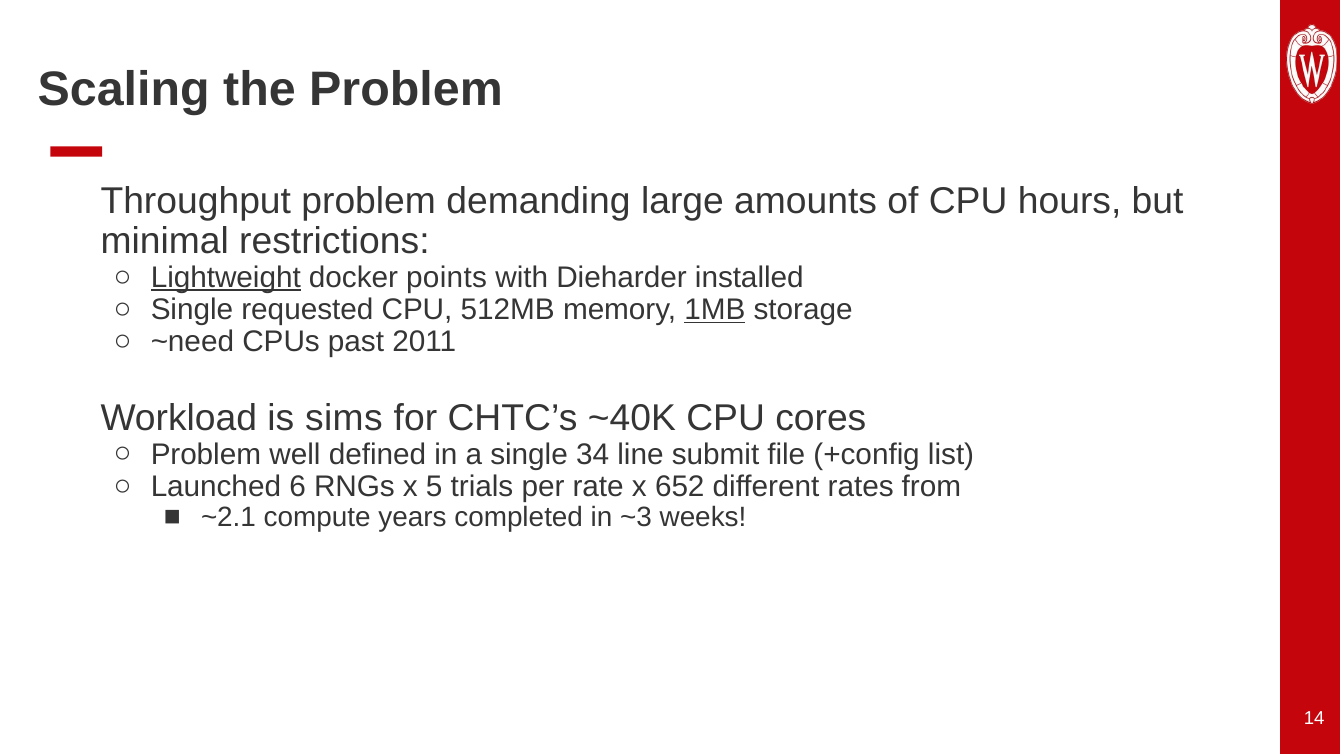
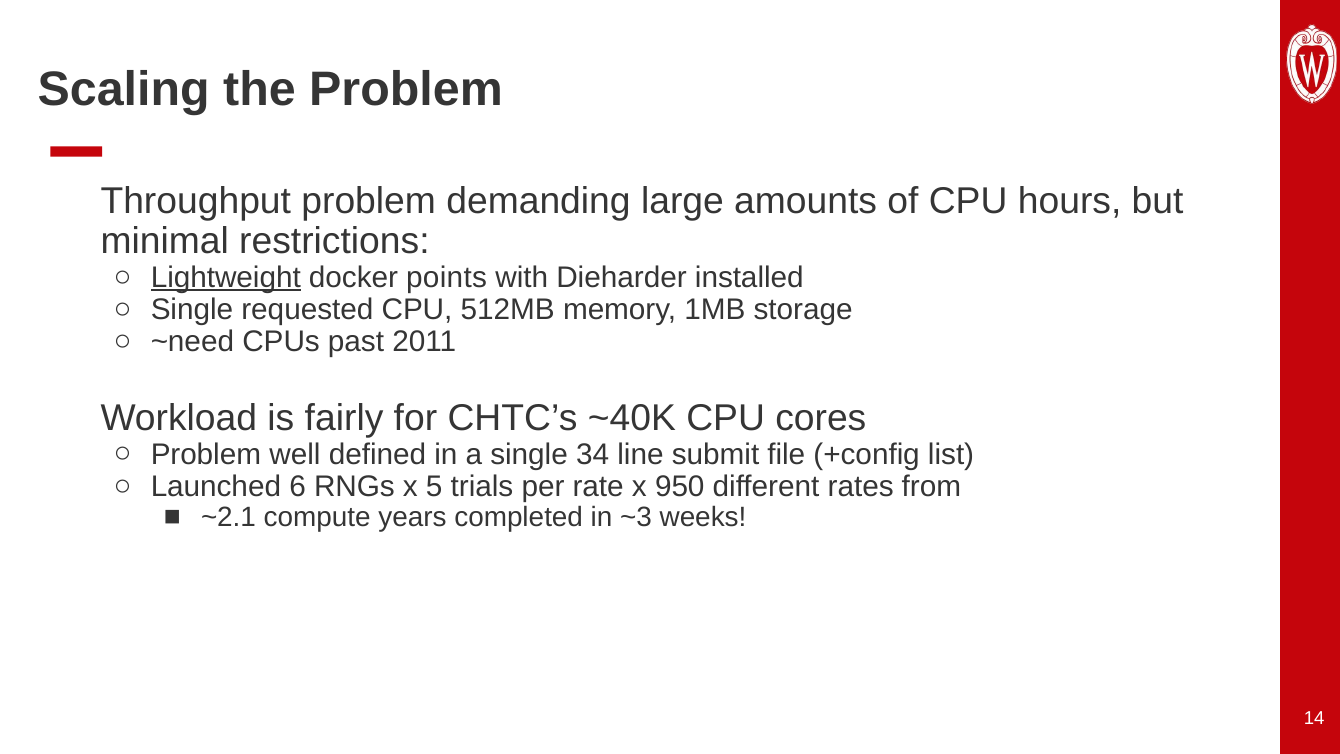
1MB underline: present -> none (715, 310)
sims: sims -> fairly (344, 418)
652: 652 -> 950 (680, 486)
